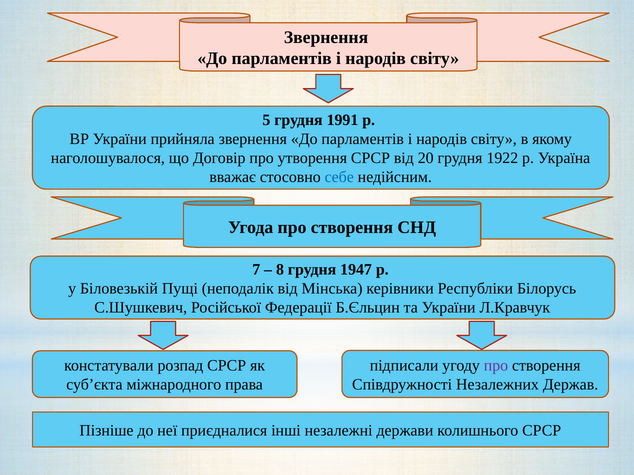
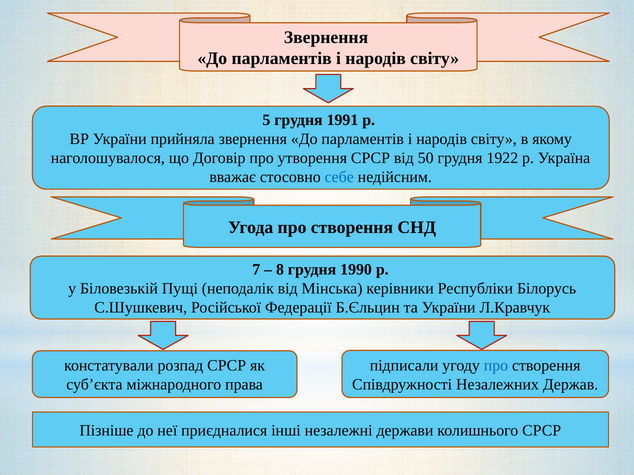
20: 20 -> 50 (426, 158)
1947: 1947 -> 1990 (356, 270)
про colour: purple -> blue (496, 366)
